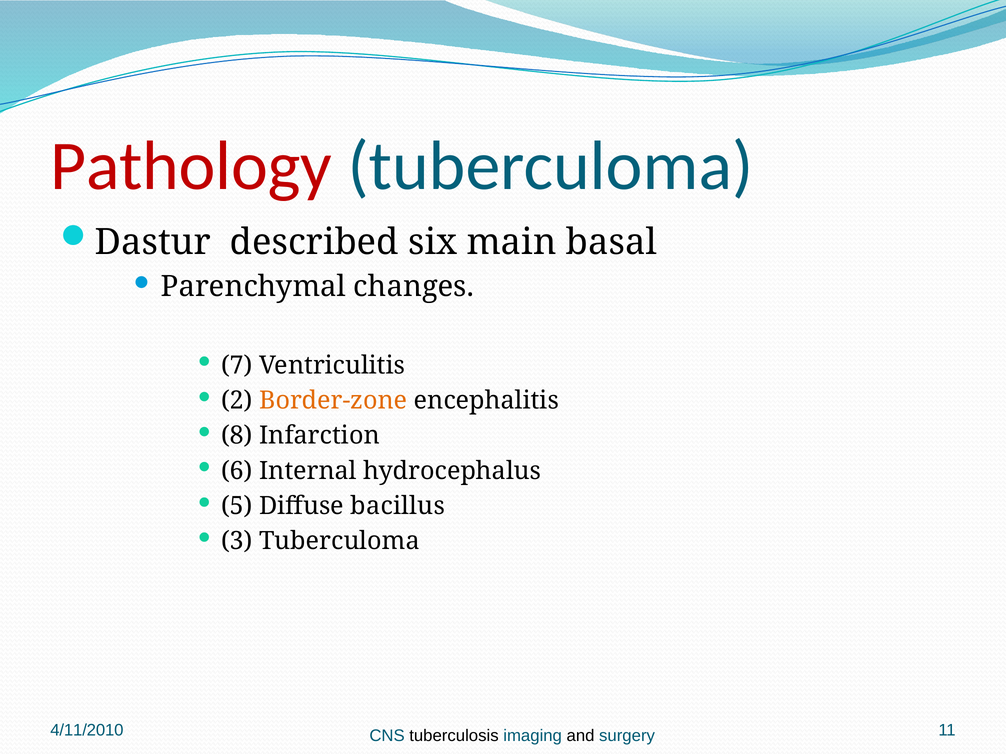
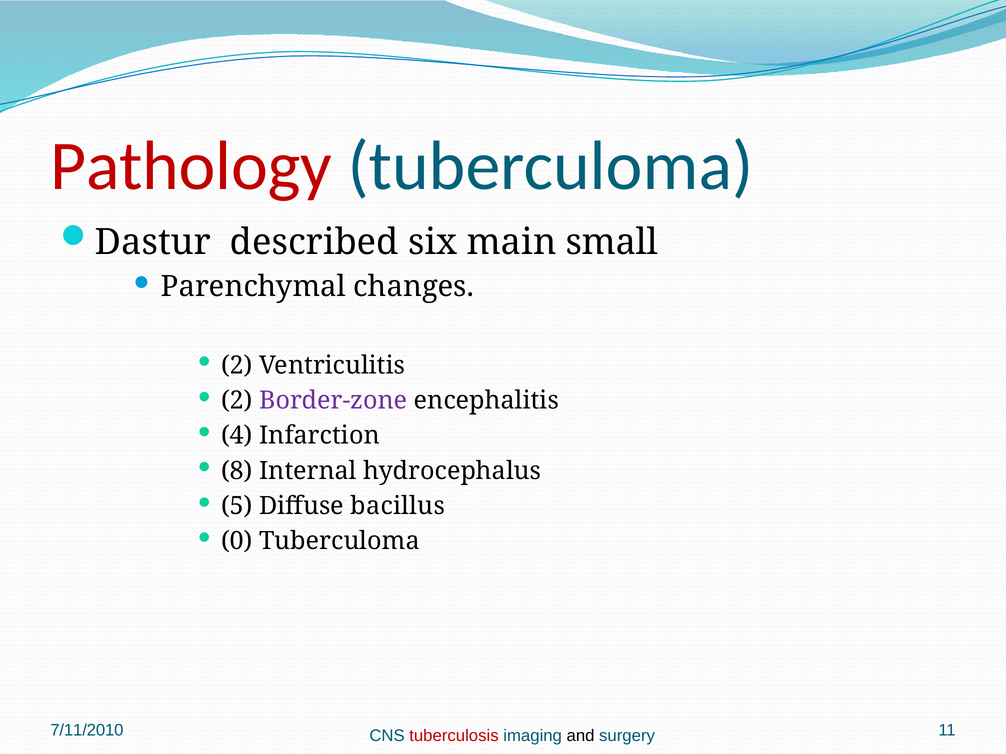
basal: basal -> small (612, 242)
7: 7 -> 2 (237, 366)
Border-zone colour: orange -> purple (333, 401)
8: 8 -> 4 (237, 436)
6: 6 -> 8 (237, 471)
3: 3 -> 0 (237, 542)
4/11/2010: 4/11/2010 -> 7/11/2010 (87, 731)
tuberculosis colour: black -> red (454, 736)
